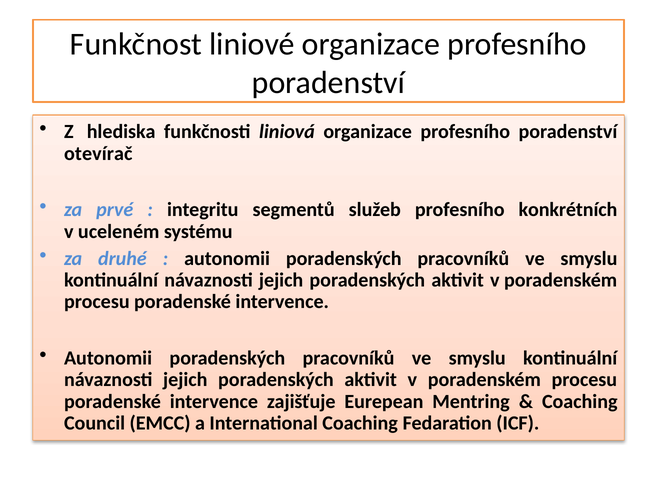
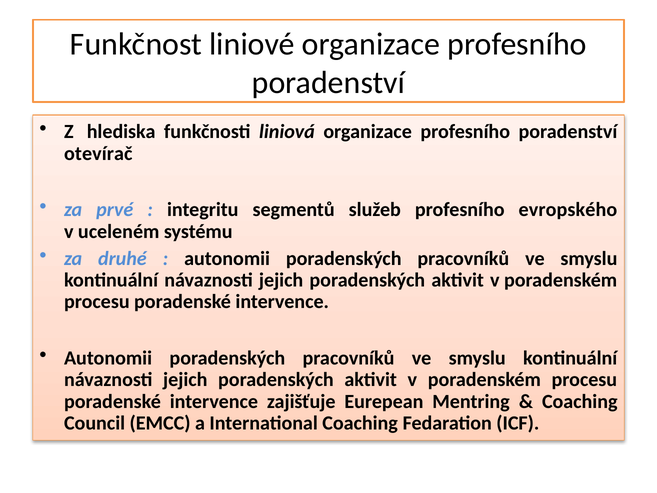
konkrétních: konkrétních -> evropského (568, 210)
